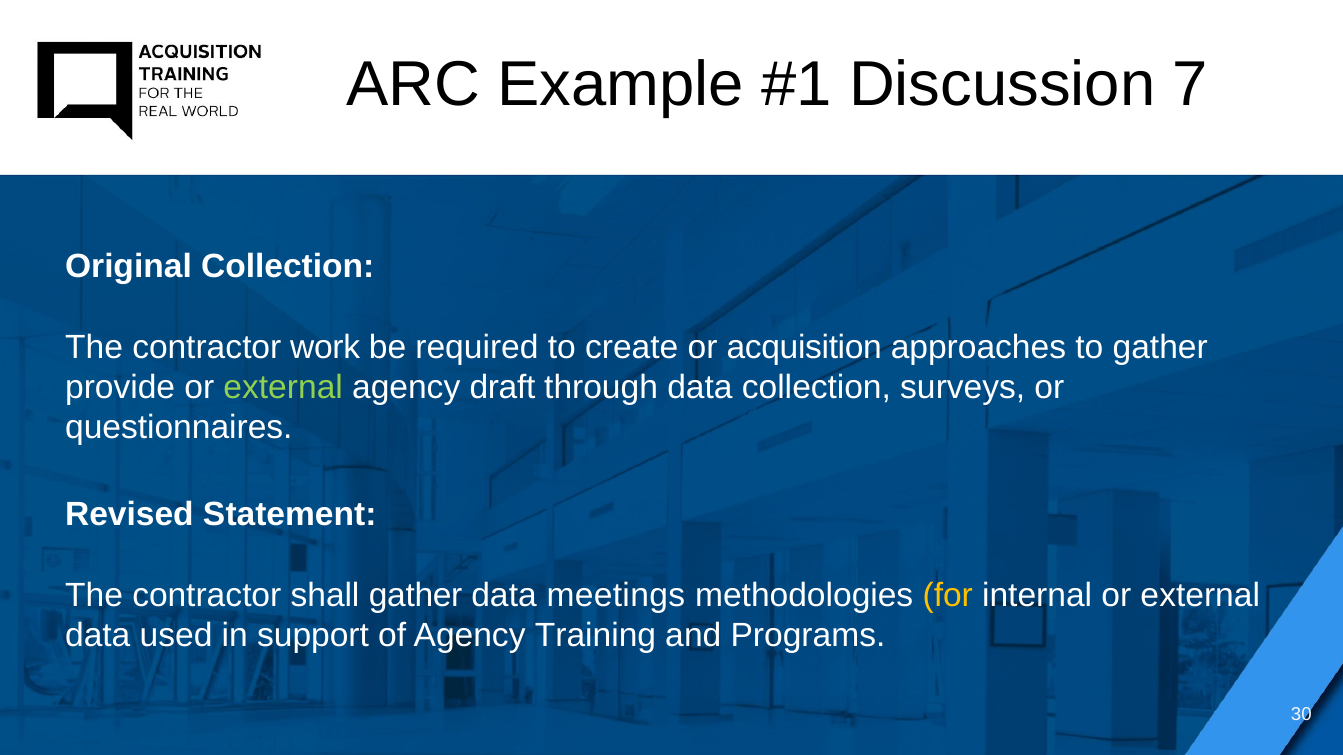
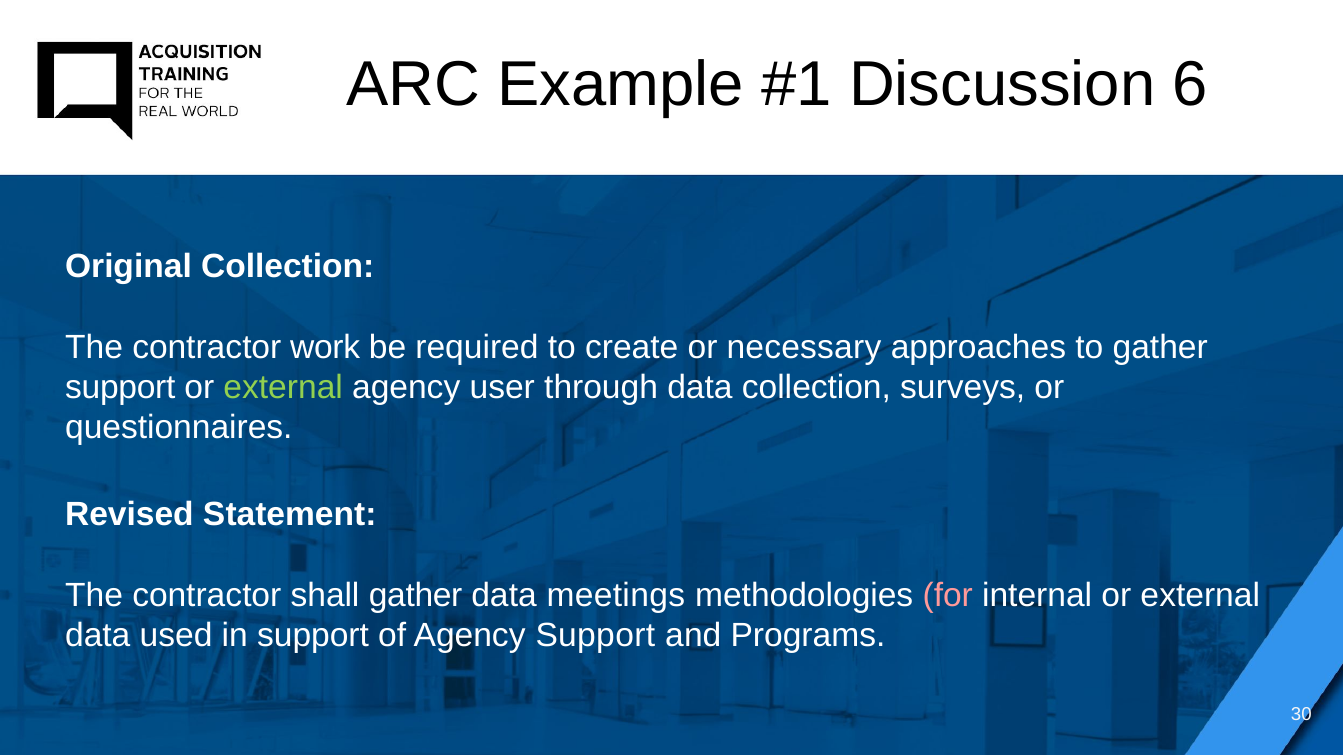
7: 7 -> 6 (1190, 85)
acquisition: acquisition -> necessary (804, 347)
provide: provide -> support (120, 388)
draft: draft -> user (502, 388)
for colour: yellow -> pink (948, 595)
Agency Training: Training -> Support (595, 636)
